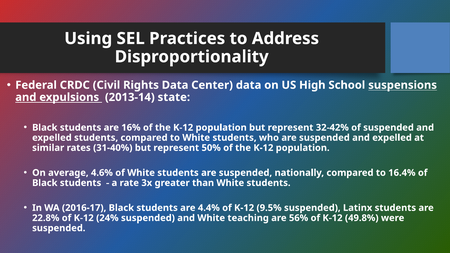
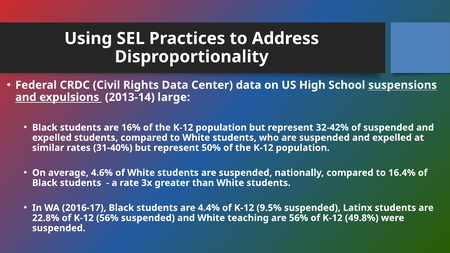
state: state -> large (174, 97)
K-12 24%: 24% -> 56% (107, 218)
